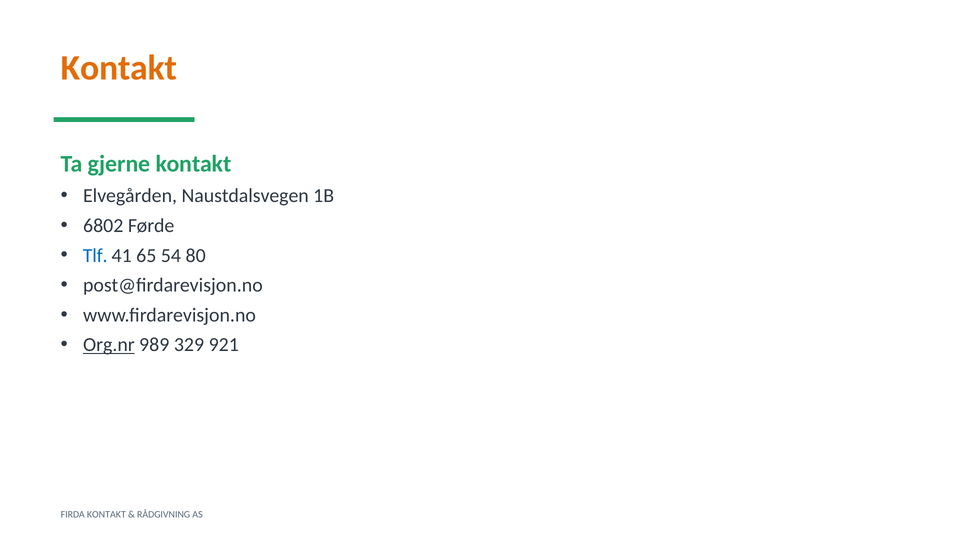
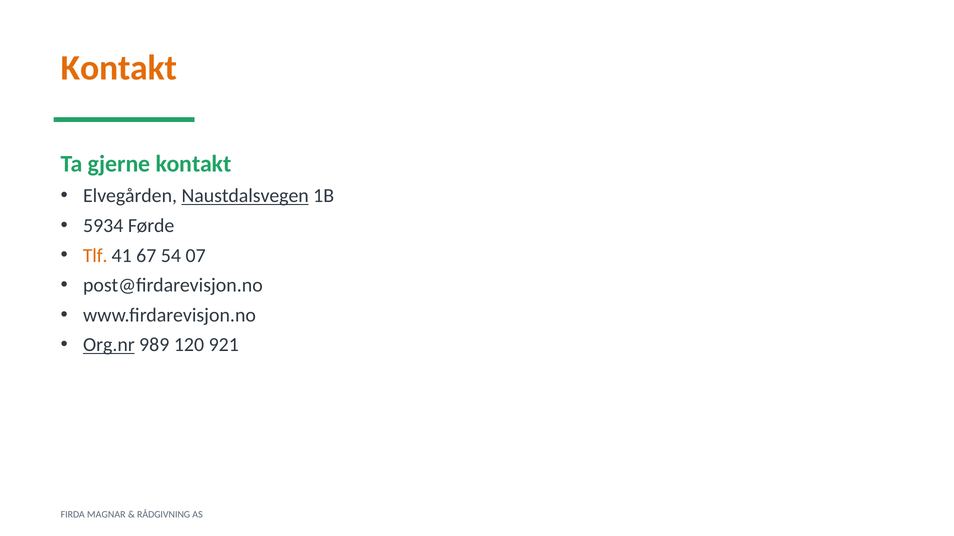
Naustdalsvegen underline: none -> present (245, 196)
6802: 6802 -> 5934 (103, 226)
Tlf colour: blue -> orange (95, 256)
65: 65 -> 67 (146, 256)
80: 80 -> 07 (196, 256)
329: 329 -> 120 (189, 345)
FIRDA KONTAKT: KONTAKT -> MAGNAR (106, 515)
